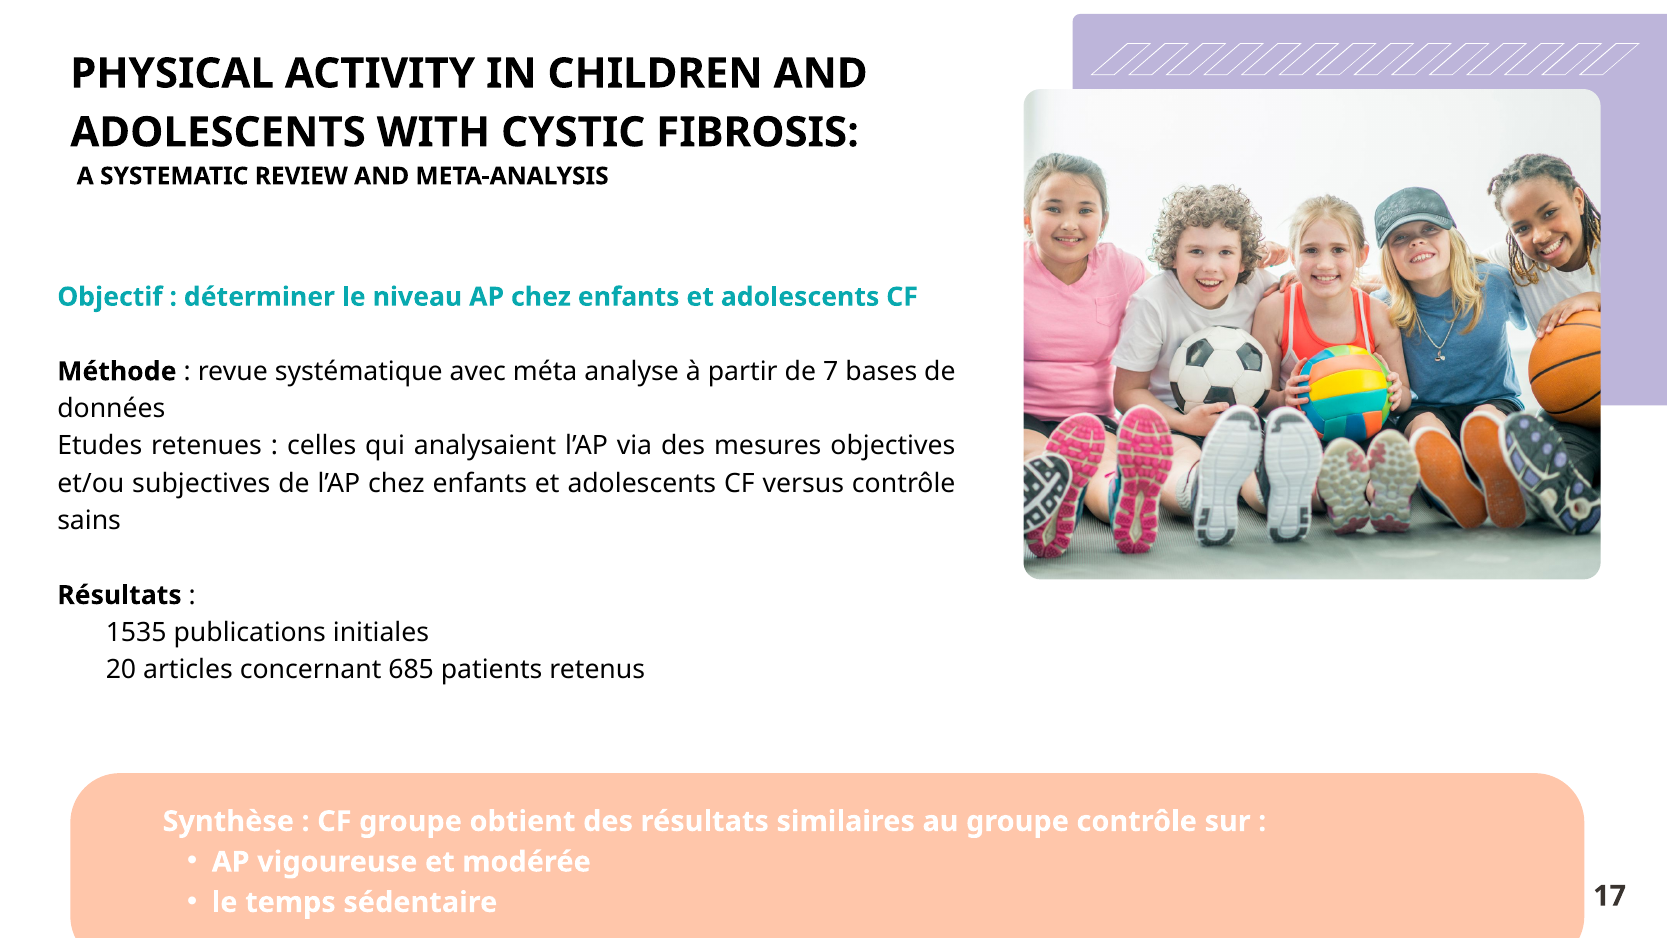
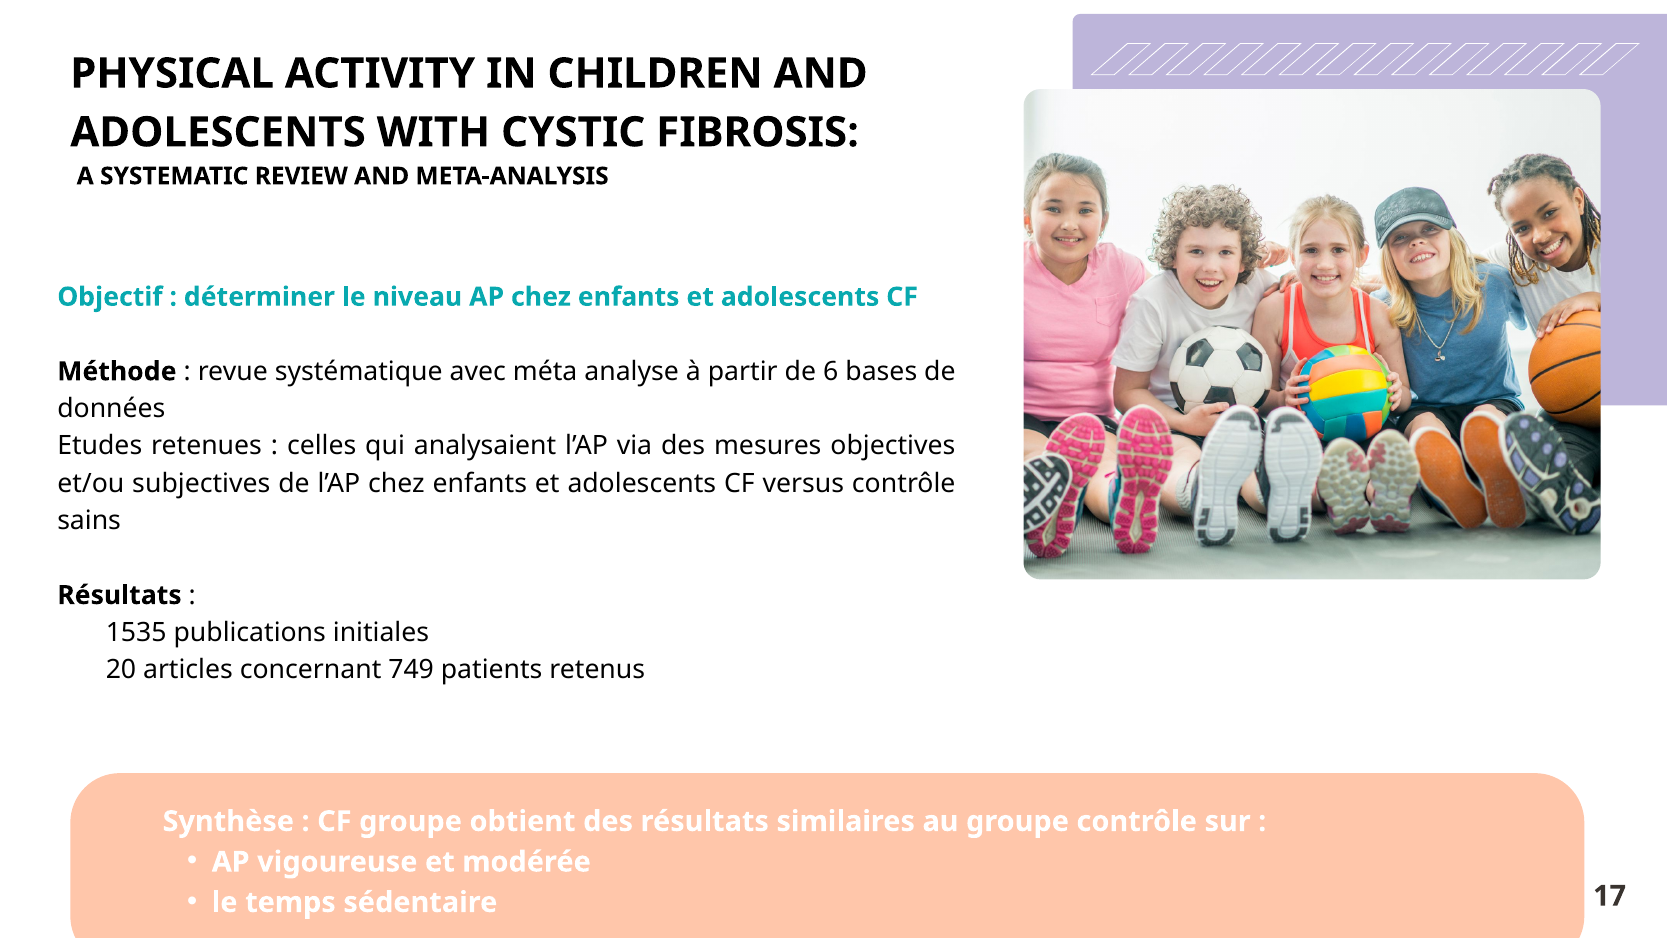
7: 7 -> 6 (831, 371)
685: 685 -> 749 (411, 670)
